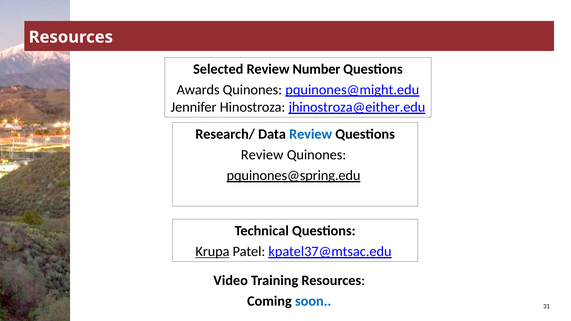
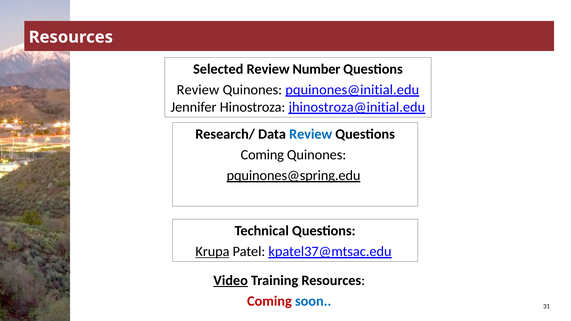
Awards: Awards -> Review (198, 90)
pquinones@might.edu: pquinones@might.edu -> pquinones@initial.edu (352, 90)
jhinostroza@either.edu: jhinostroza@either.edu -> jhinostroza@initial.edu (357, 107)
Review: Review -> Coming (262, 155)
Video underline: none -> present (231, 281)
Coming colour: black -> red (269, 301)
